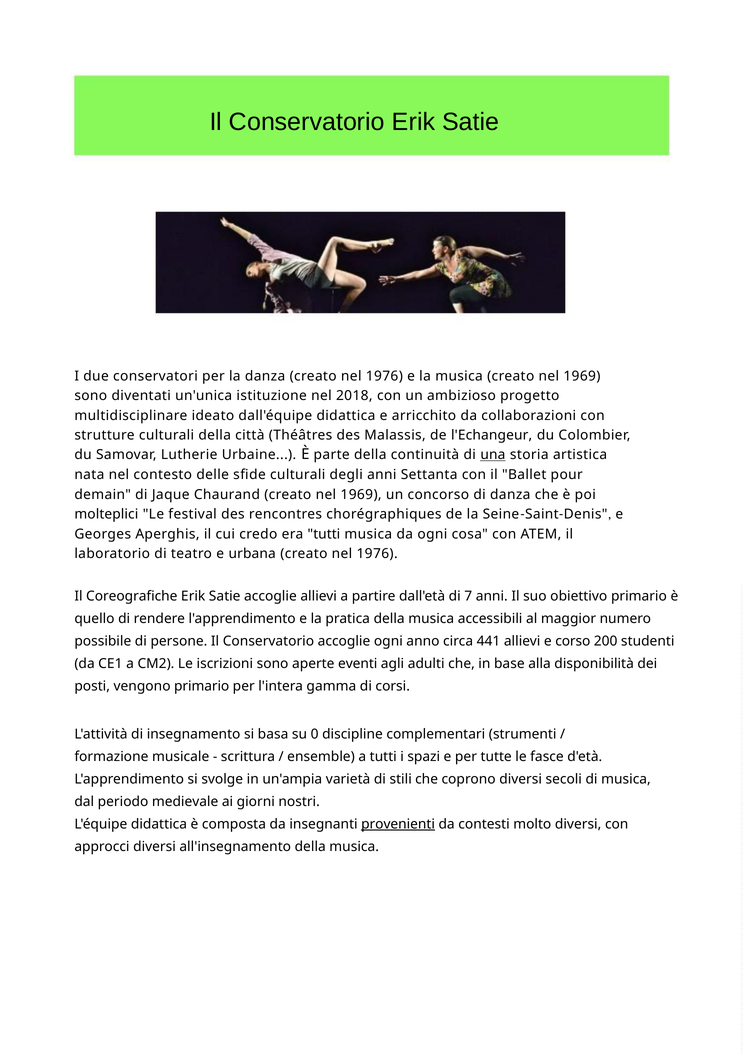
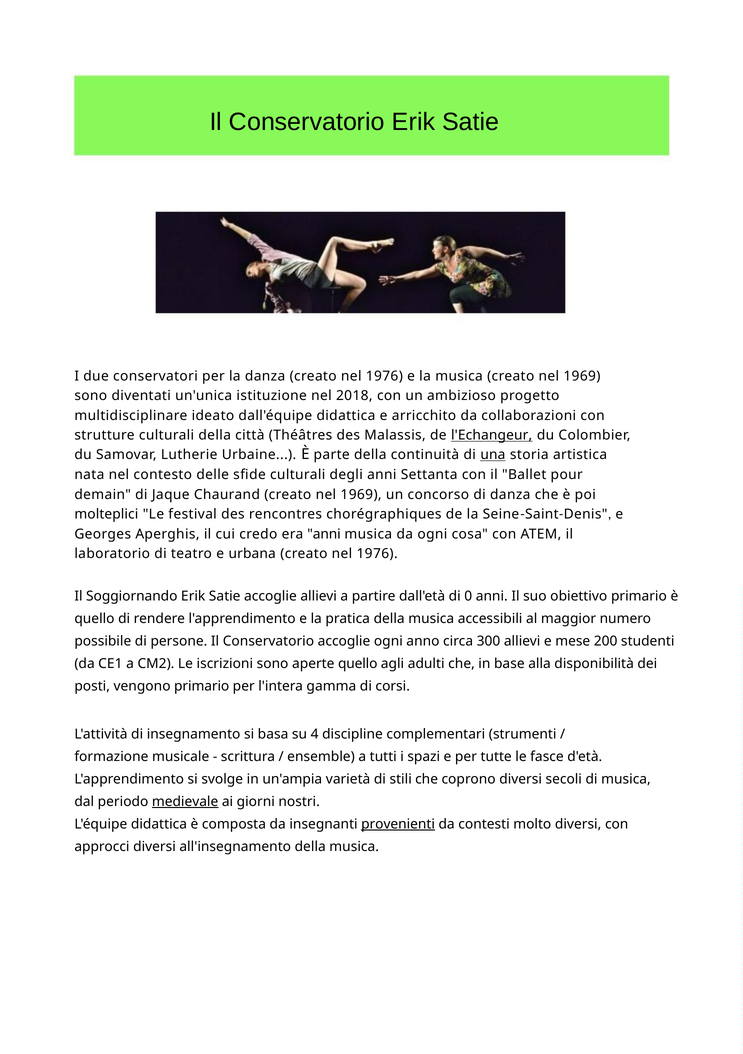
l'Echangeur underline: none -> present (492, 435)
era tutti: tutti -> anni (324, 534)
Coreografiche: Coreografiche -> Soggiornando (132, 596)
7: 7 -> 0 (468, 596)
441: 441 -> 300 (488, 641)
corso: corso -> mese (573, 641)
aperte eventi: eventi -> quello (358, 663)
0: 0 -> 4 (315, 734)
medievale underline: none -> present (185, 801)
